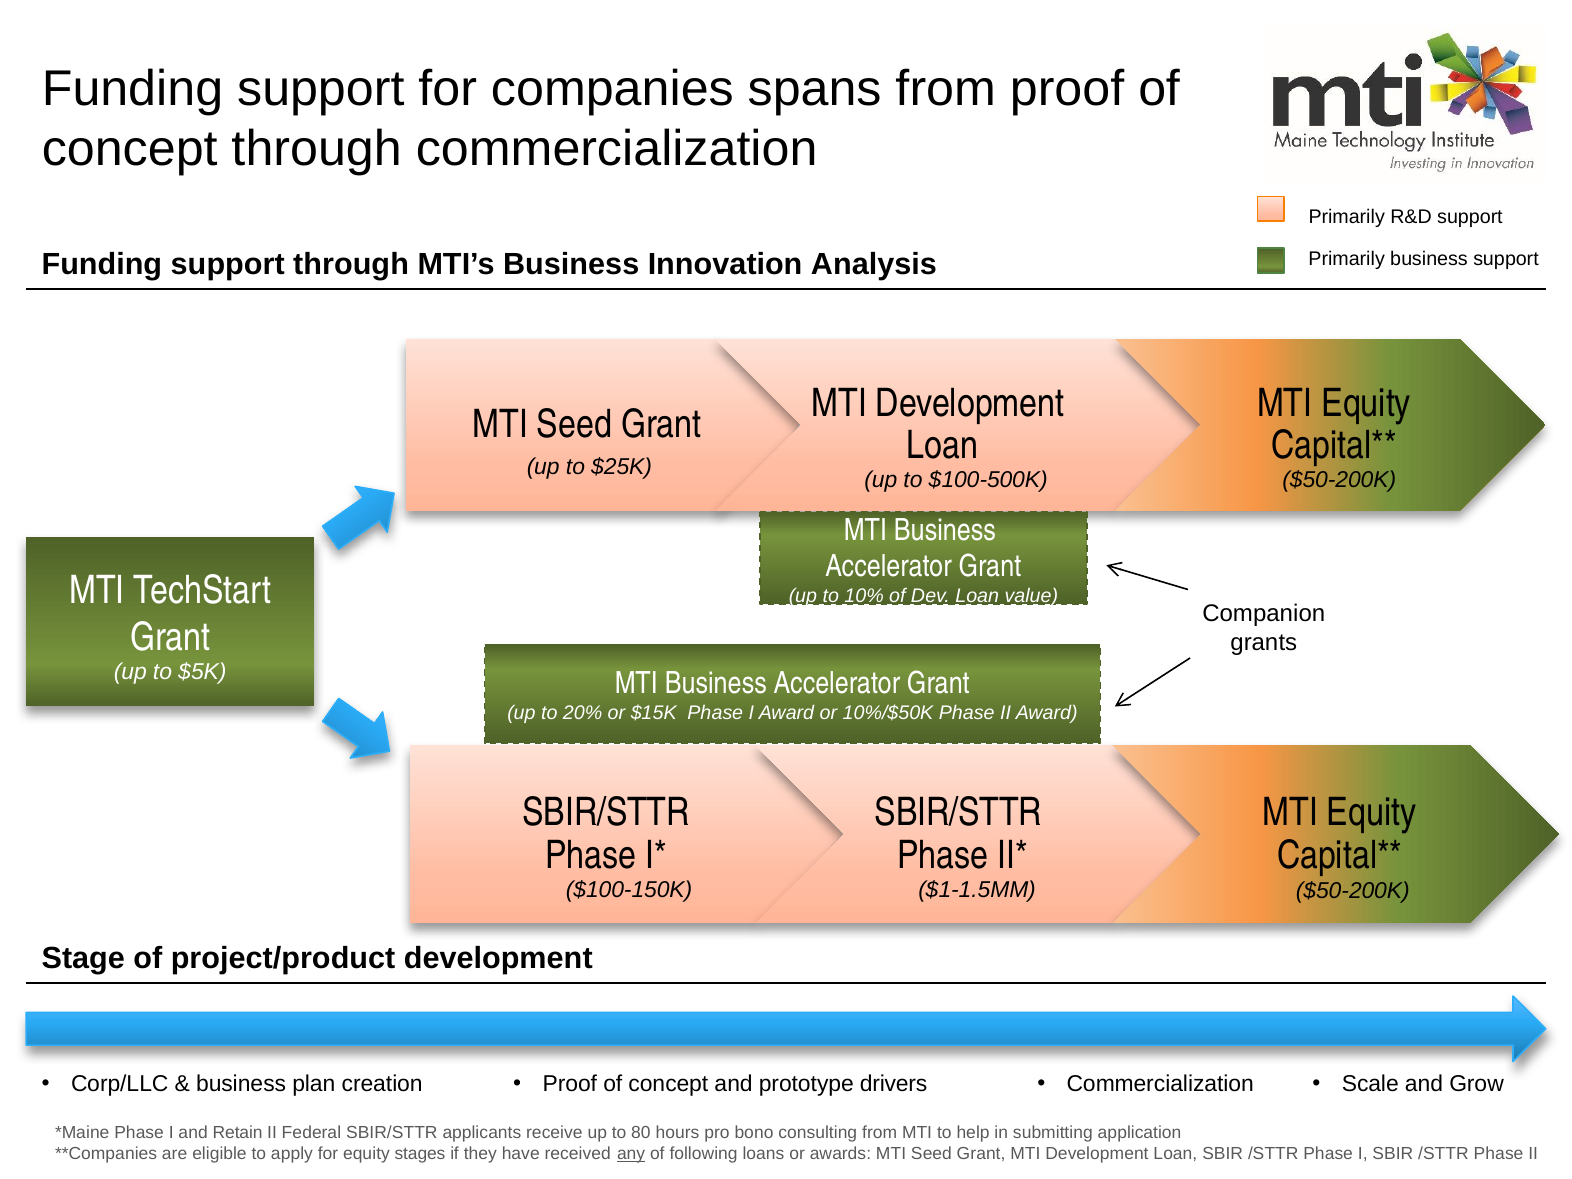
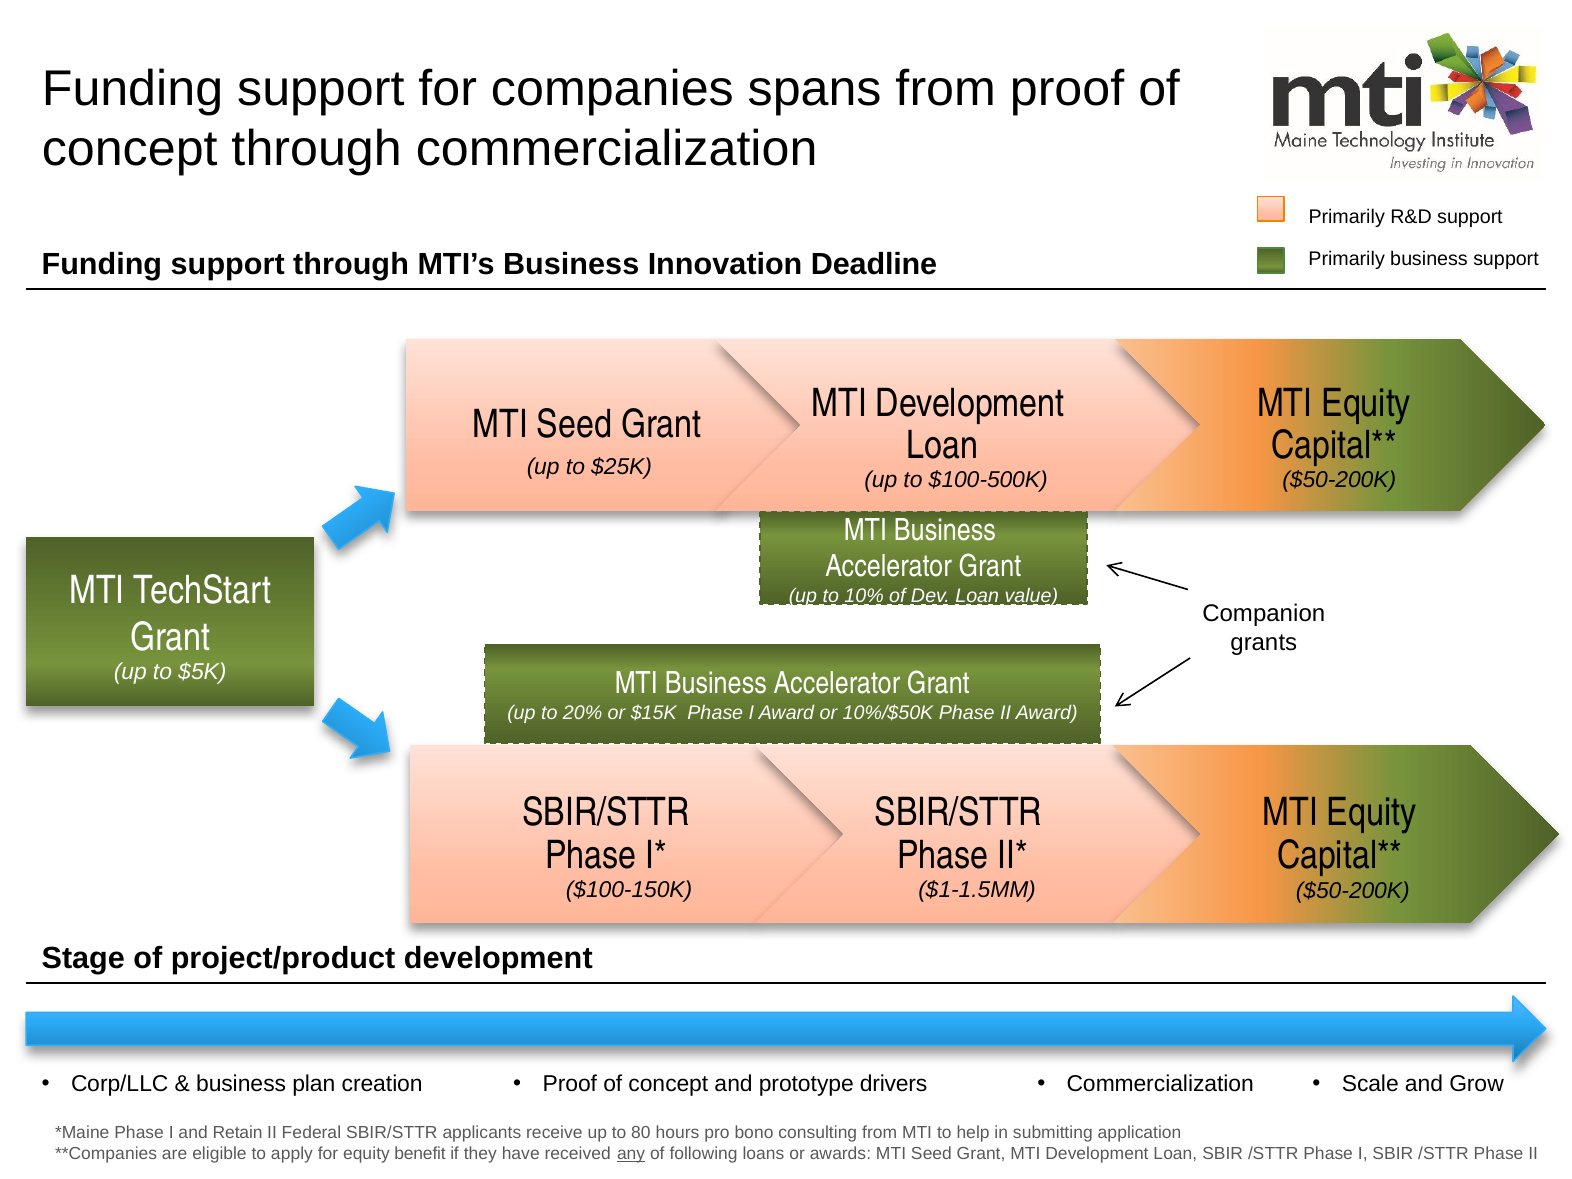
Analysis: Analysis -> Deadline (874, 264)
stages: stages -> benefit (420, 1154)
